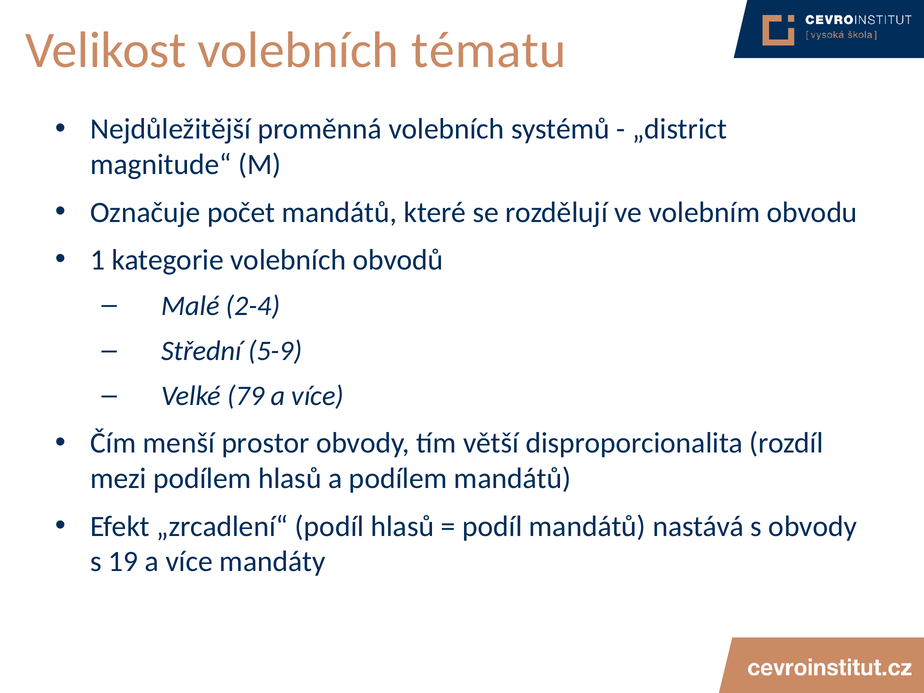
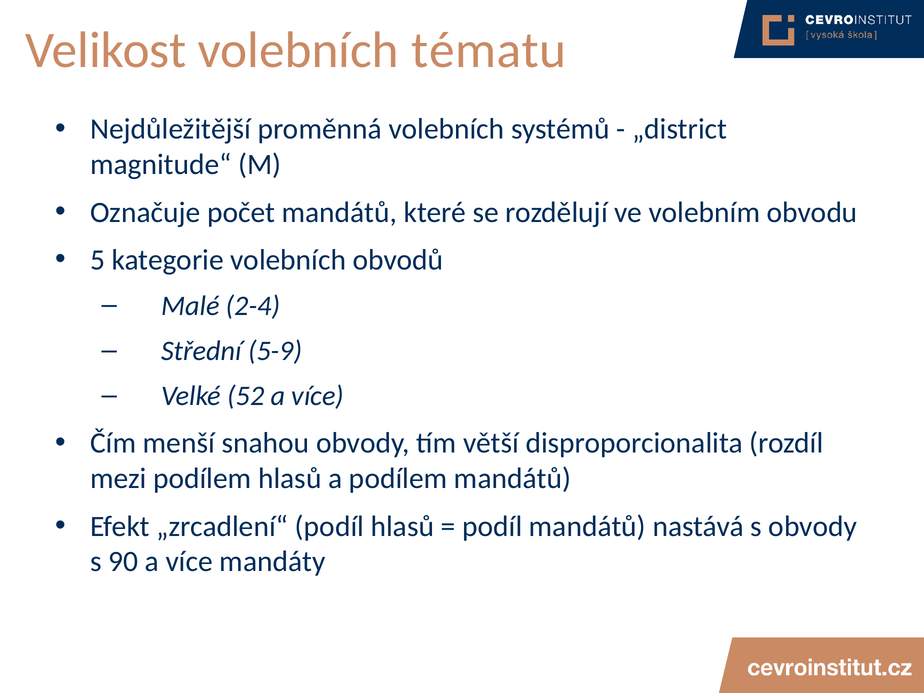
1: 1 -> 5 (98, 260)
79: 79 -> 52 (246, 396)
prostor: prostor -> snahou (265, 443)
19: 19 -> 90 (123, 562)
